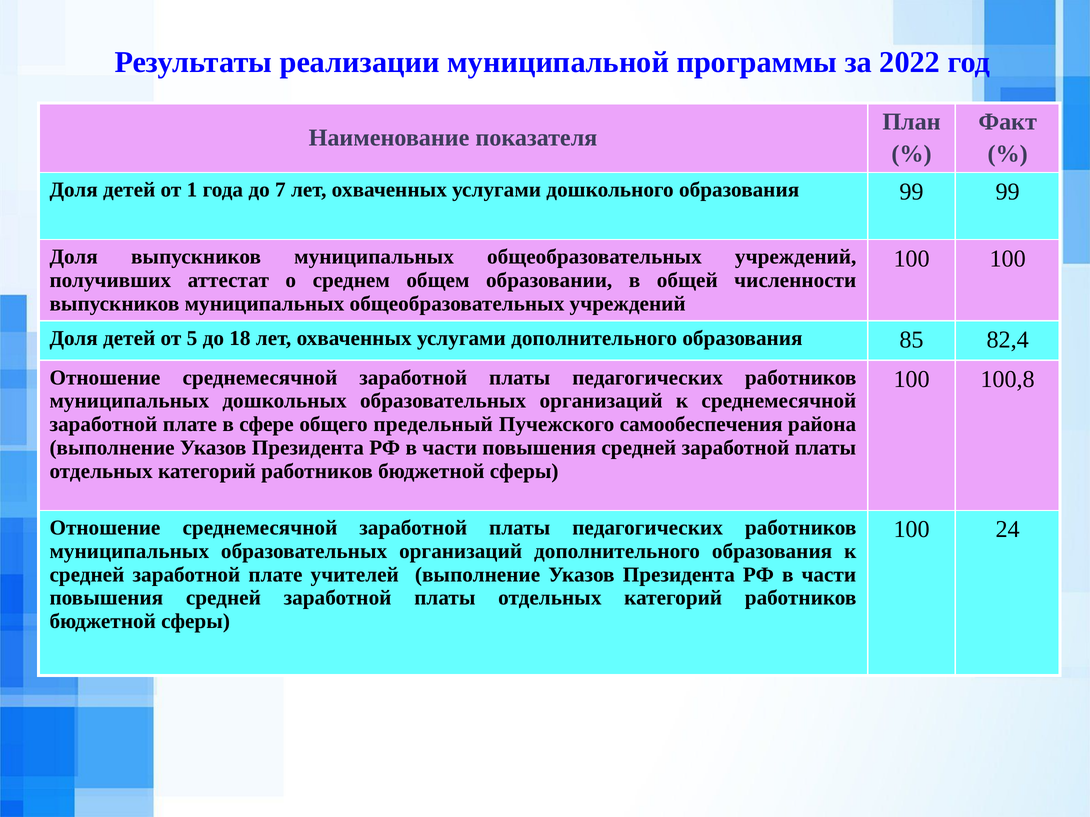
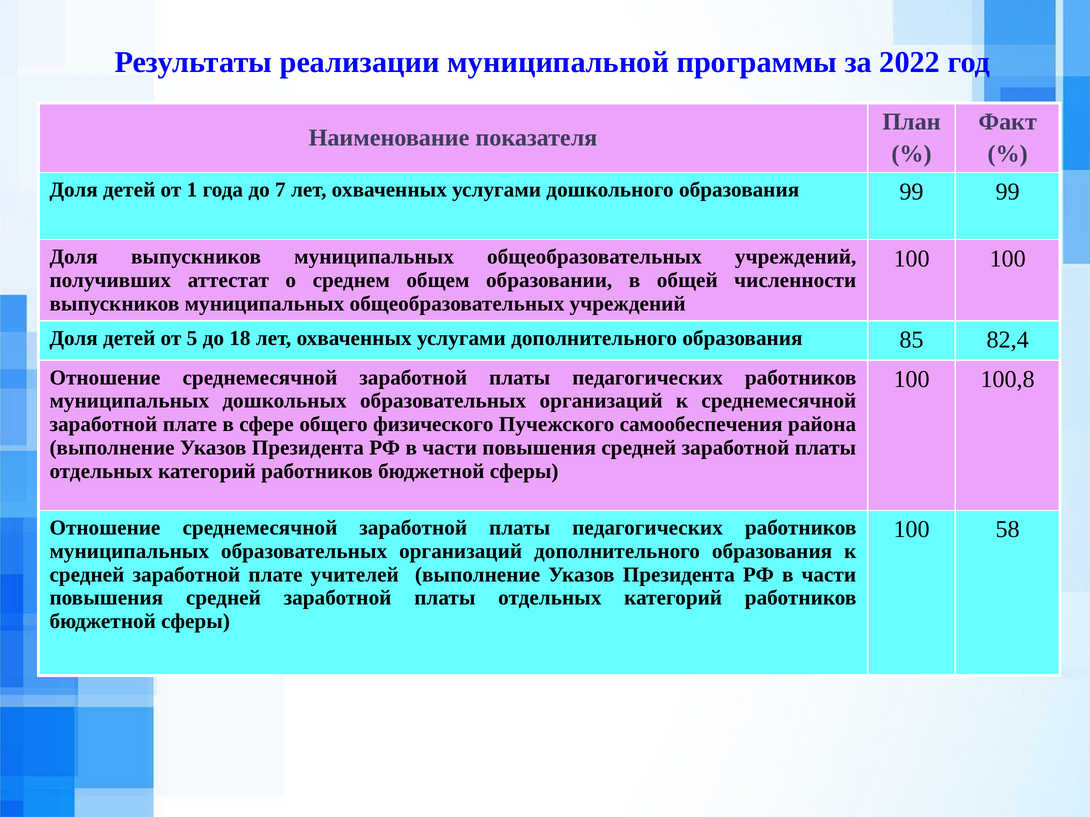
предельный: предельный -> физического (433, 425)
24: 24 -> 58 (1008, 530)
